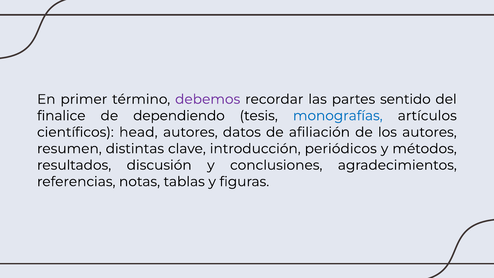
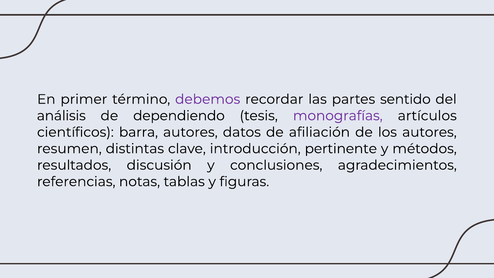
finalice: finalice -> análisis (61, 116)
monografías colour: blue -> purple (338, 116)
head: head -> barra (138, 132)
periódicos: periódicos -> pertinente (341, 149)
